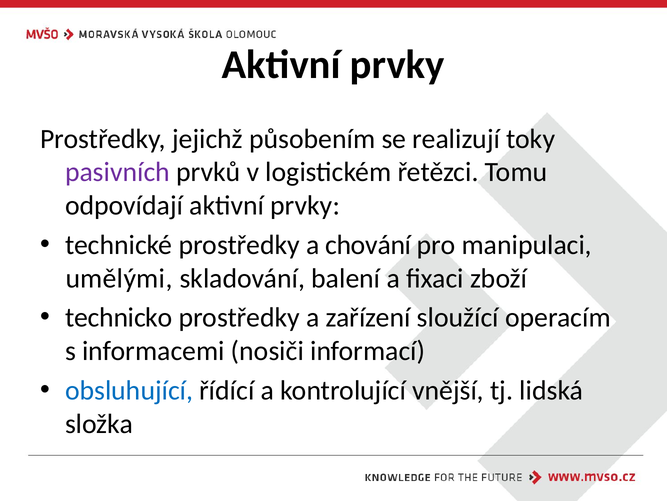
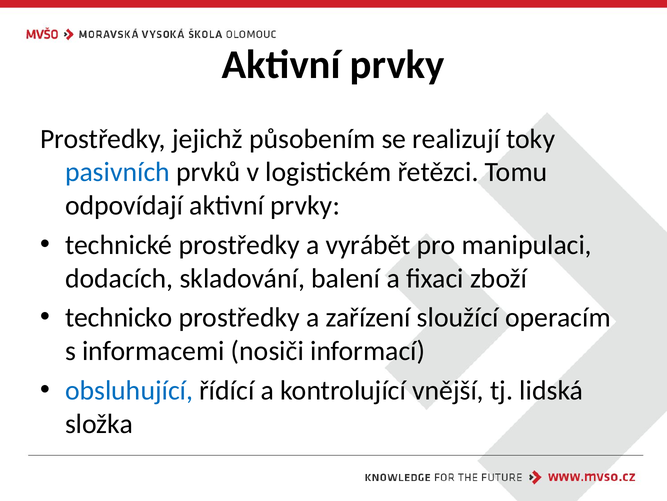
pasivních colour: purple -> blue (117, 172)
chování: chování -> vyrábět (368, 245)
umělými: umělými -> dodacích (119, 278)
